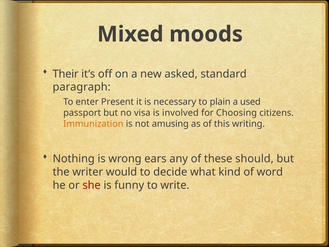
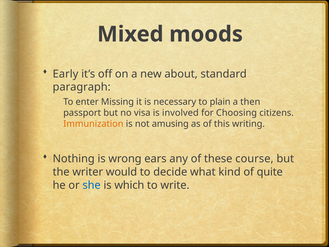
Their: Their -> Early (65, 74)
asked: asked -> about (181, 74)
Present: Present -> Missing (117, 102)
used: used -> then (250, 102)
should: should -> course (254, 159)
word: word -> quite (270, 172)
she colour: red -> blue (92, 185)
funny: funny -> which (129, 185)
